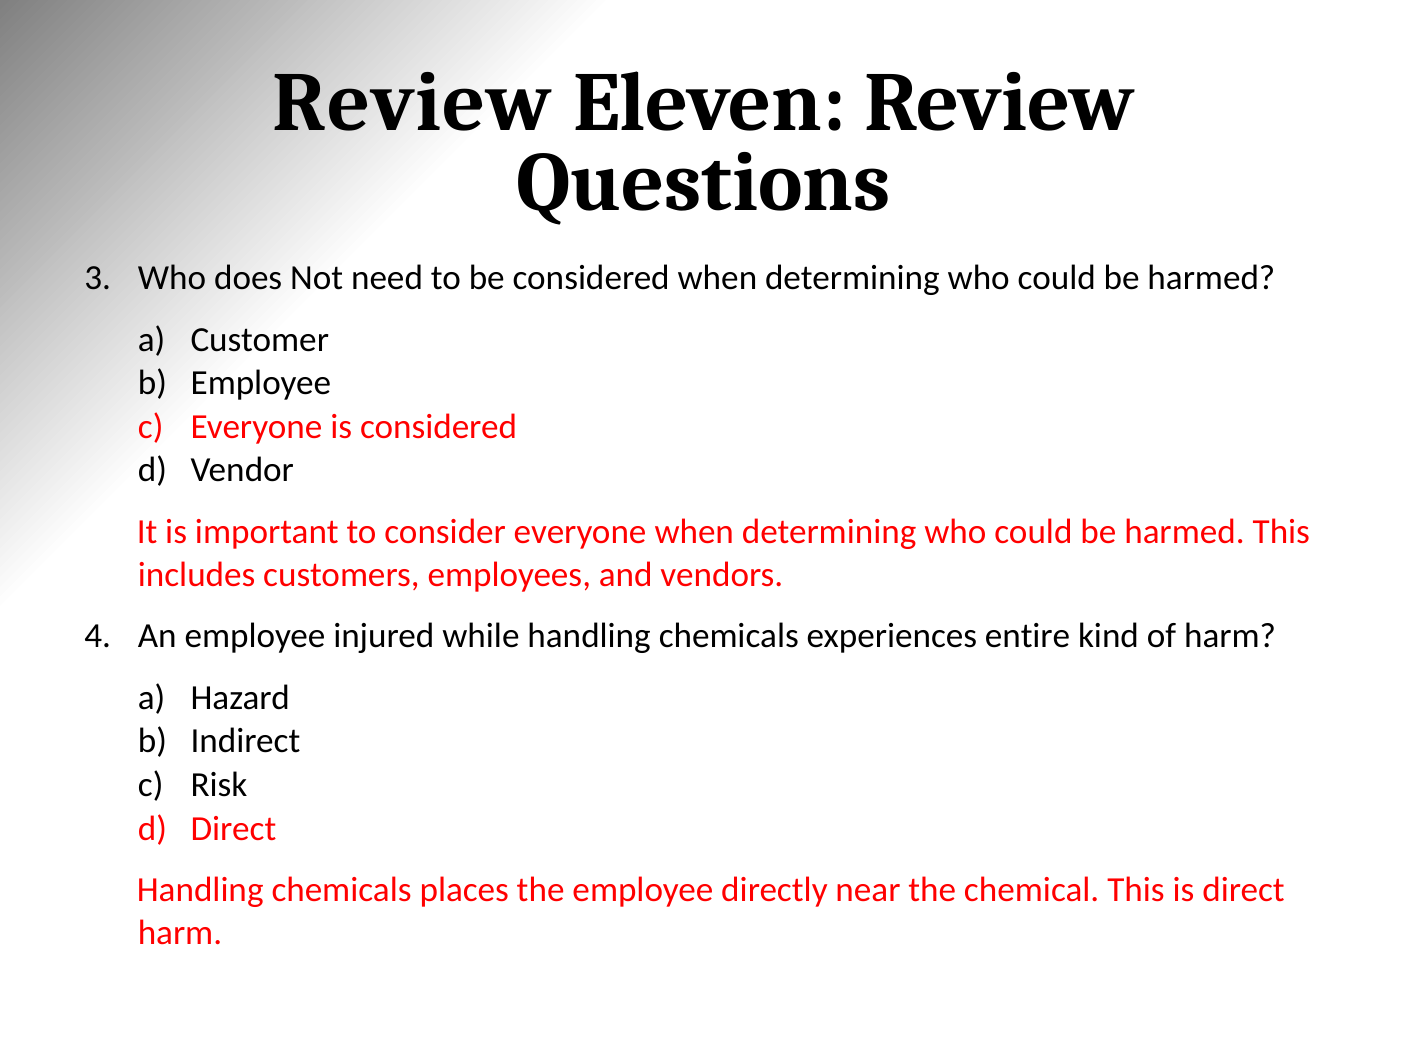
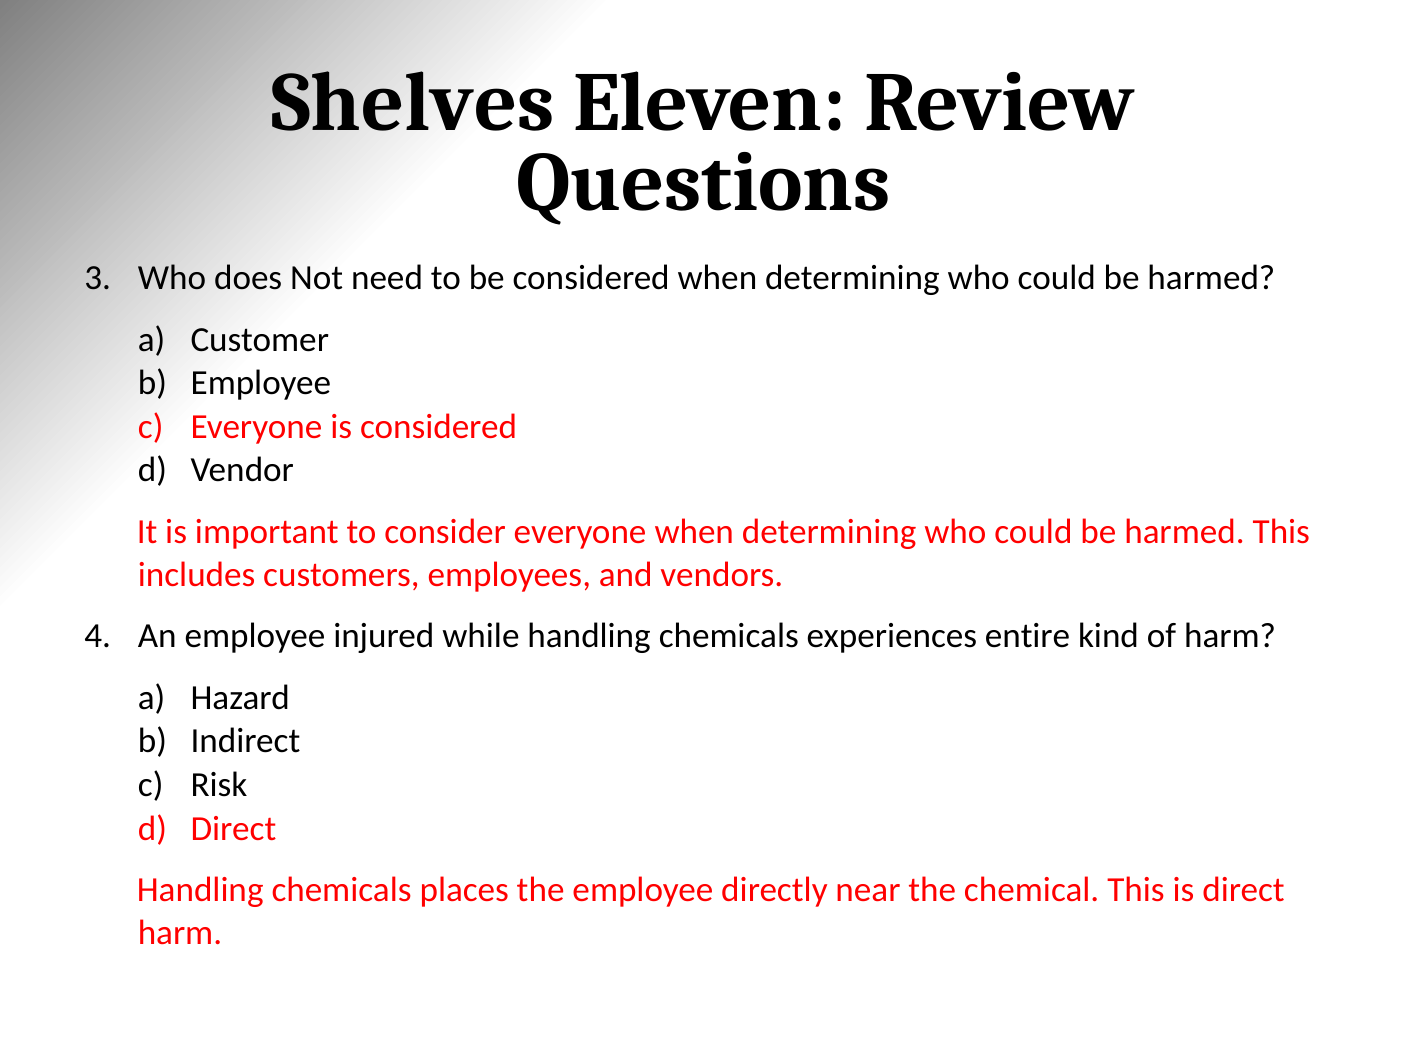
Review: Review -> Shelves (413, 102)
